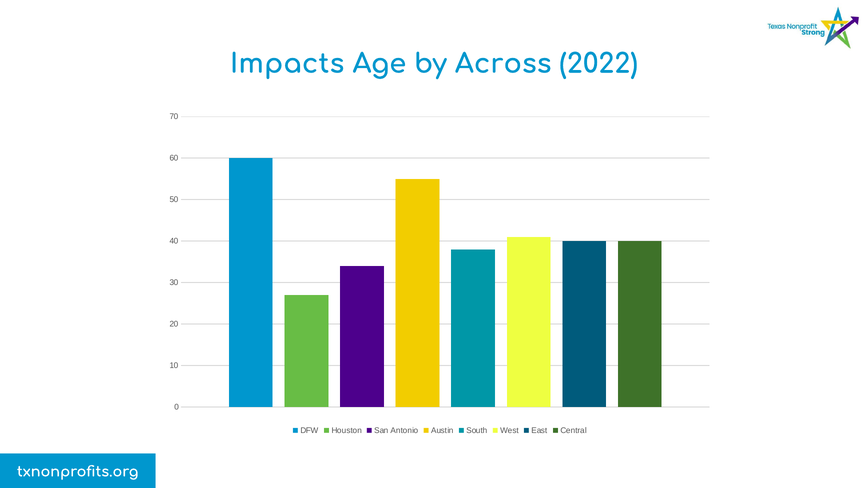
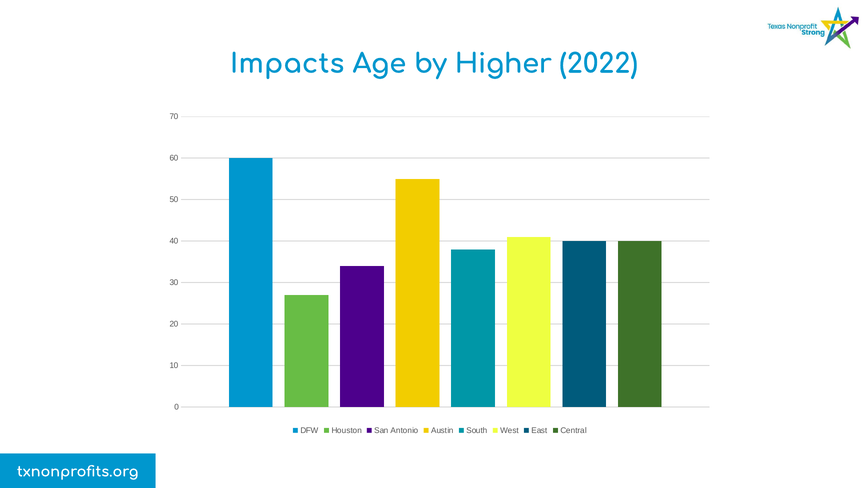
Across: Across -> Higher (503, 64)
